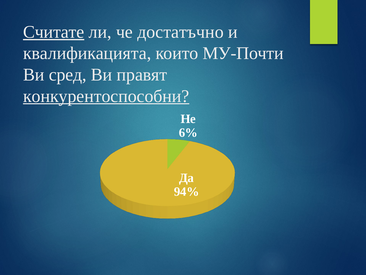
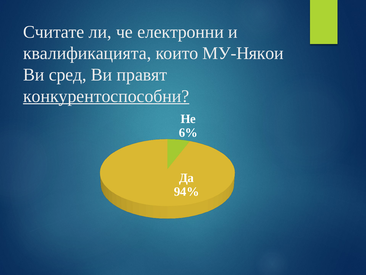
Считате underline: present -> none (54, 32)
достатъчно: достатъчно -> електронни (181, 32)
МУ-Почти: МУ-Почти -> МУ-Някои (243, 53)
